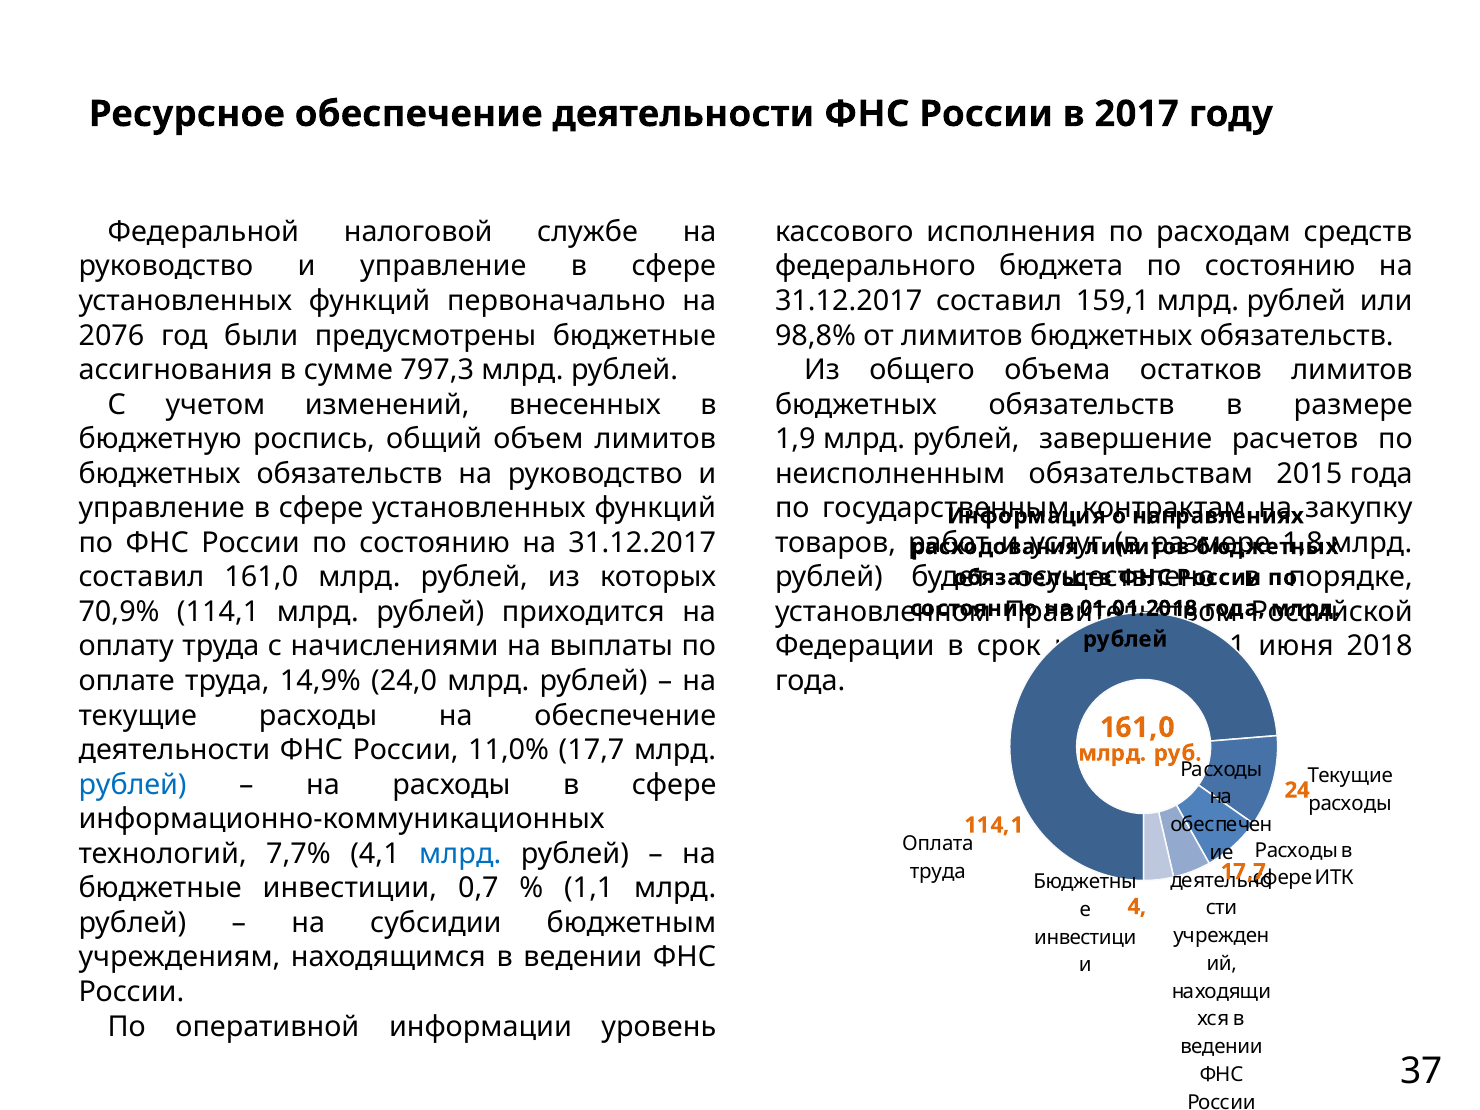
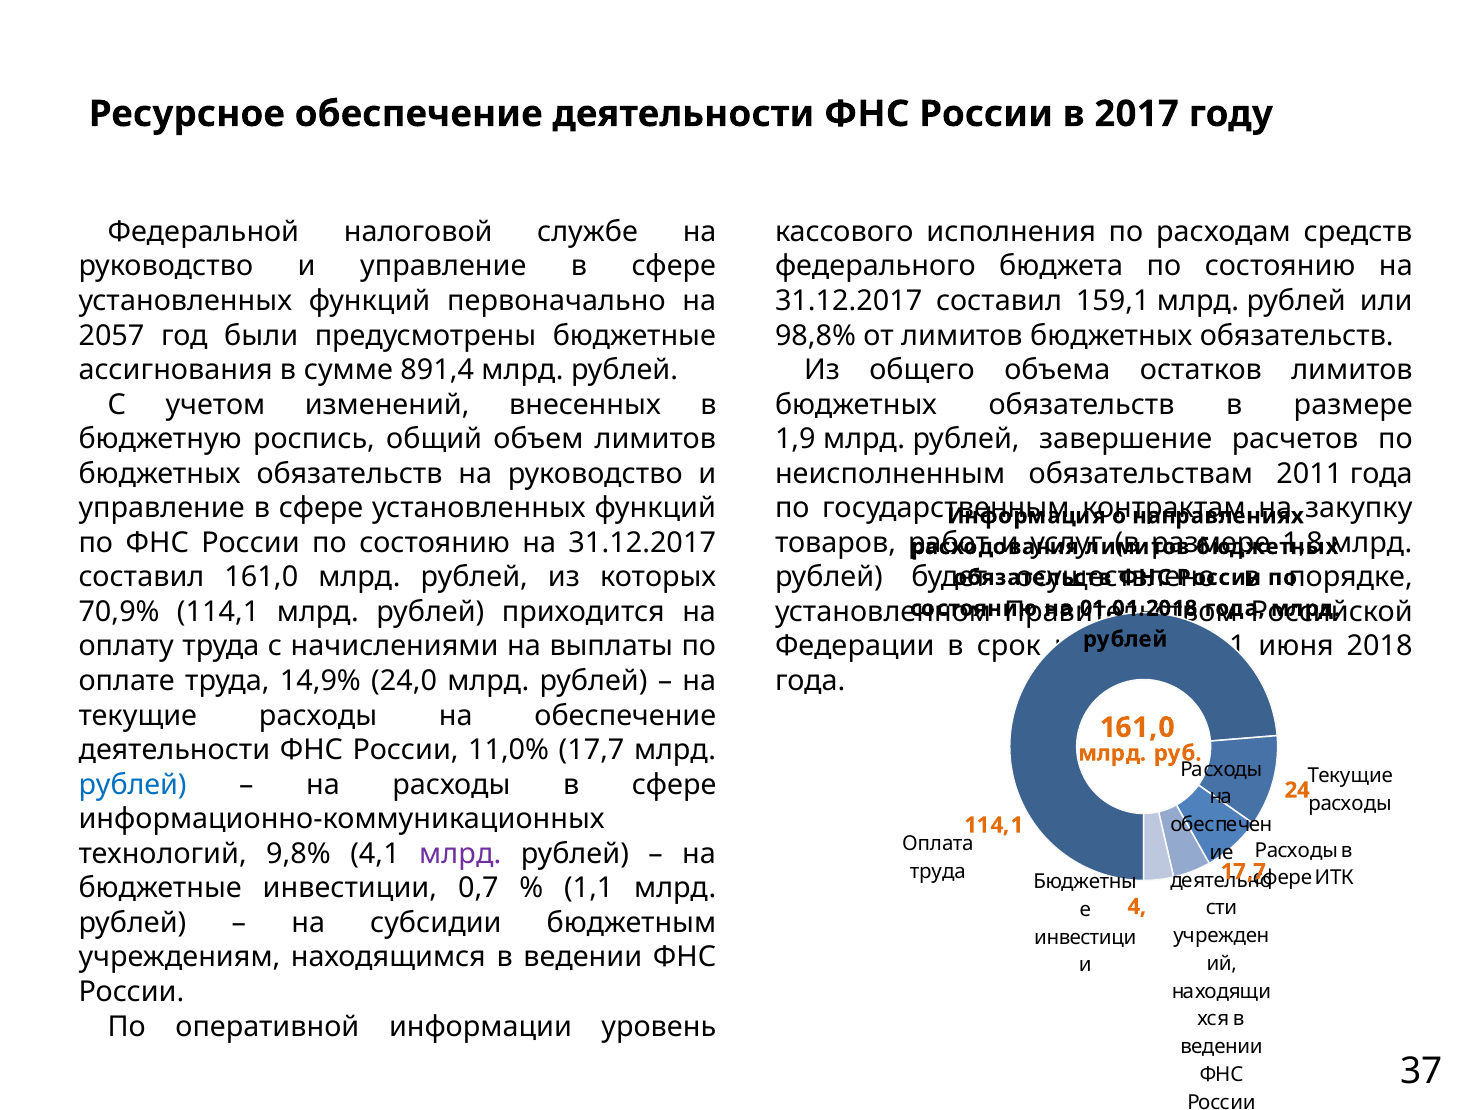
2076: 2076 -> 2057 (111, 336)
797,3: 797,3 -> 891,4 (437, 370)
2015: 2015 -> 2011 (1309, 474)
7,7%: 7,7% -> 9,8% (298, 854)
млрд colour: blue -> purple (460, 854)
